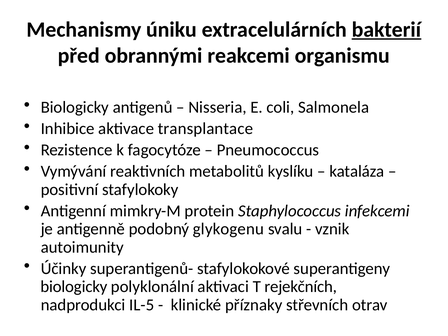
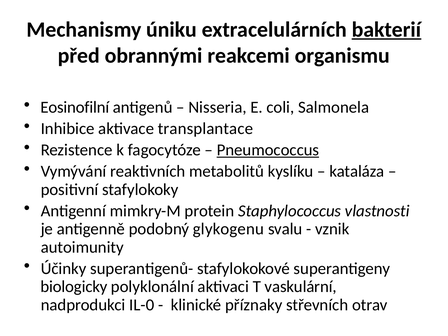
Biologicky: Biologicky -> Eosinofilní (75, 107)
Pneumococcus underline: none -> present (268, 150)
infekcemi: infekcemi -> vlastnosti (377, 211)
rejekčních: rejekčních -> vaskulární (301, 287)
IL-5: IL-5 -> IL-0 (142, 305)
